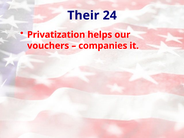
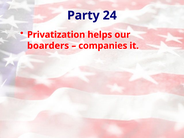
Their: Their -> Party (83, 15)
vouchers: vouchers -> boarders (48, 46)
